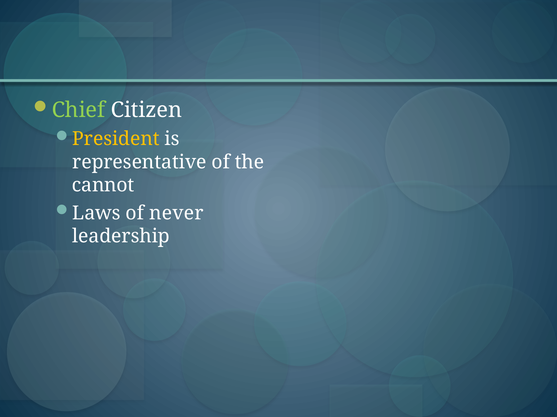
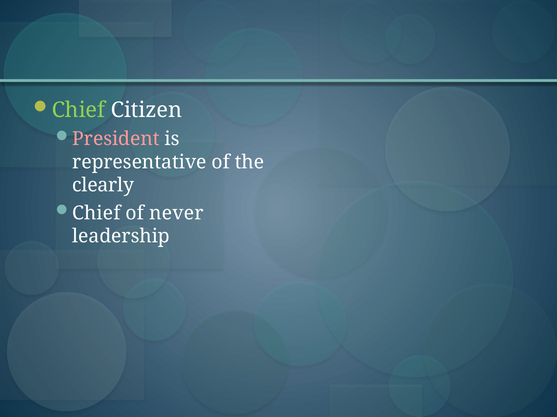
President colour: yellow -> pink (116, 139)
cannot: cannot -> clearly (103, 186)
Laws: Laws -> Chief (96, 213)
